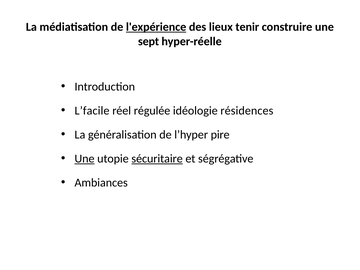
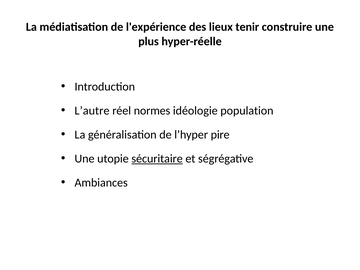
l'expérience underline: present -> none (156, 27)
sept: sept -> plus (149, 41)
L’facile: L’facile -> L’autre (92, 111)
régulée: régulée -> normes (152, 111)
résidences: résidences -> population (247, 111)
Une underline: present -> none (85, 159)
